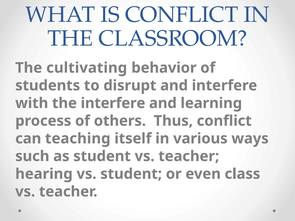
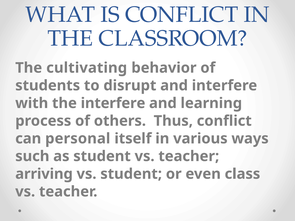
teaching: teaching -> personal (78, 139)
hearing: hearing -> arriving (44, 174)
